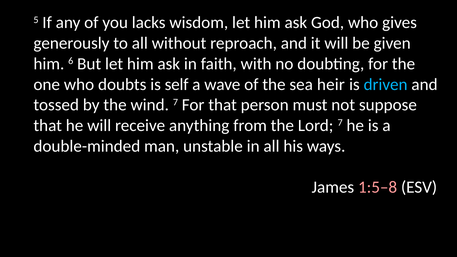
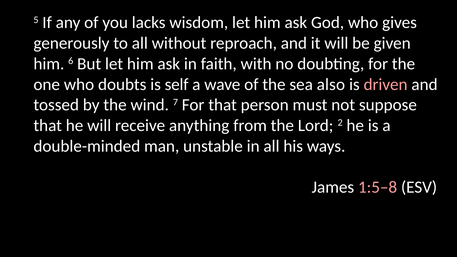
heir: heir -> also (331, 84)
driven colour: light blue -> pink (386, 84)
Lord 7: 7 -> 2 (340, 123)
